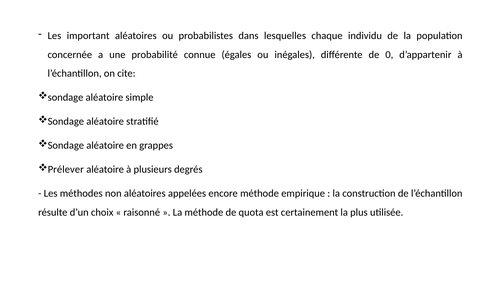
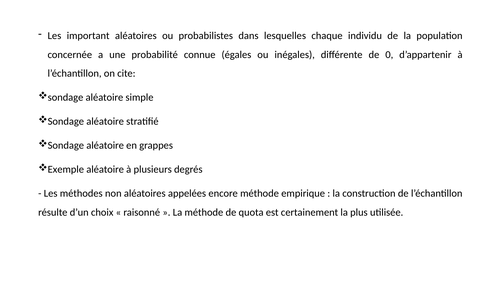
Prélever: Prélever -> Exemple (66, 169)
